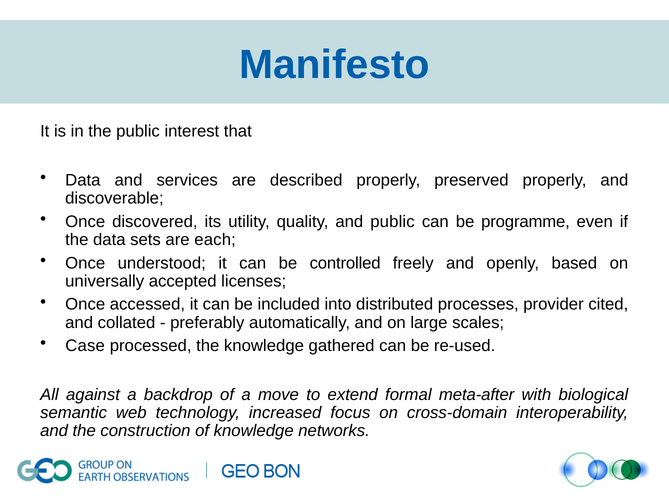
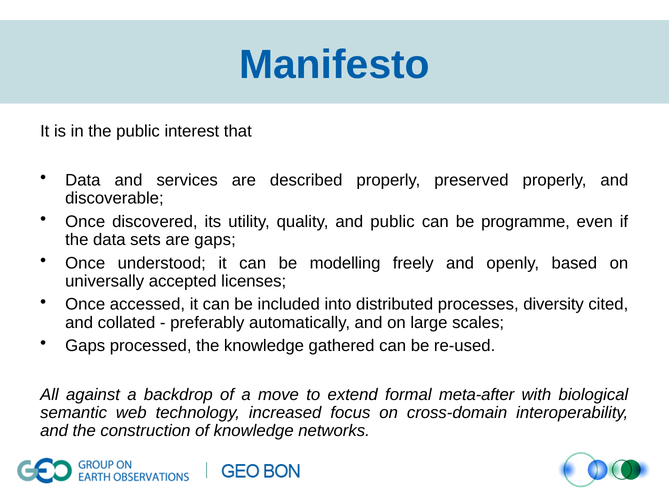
are each: each -> gaps (215, 240)
controlled: controlled -> modelling (345, 263)
provider: provider -> diversity (554, 305)
Case: Case -> Gaps (85, 346)
